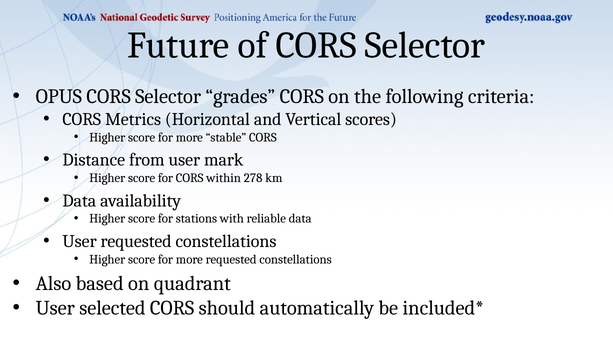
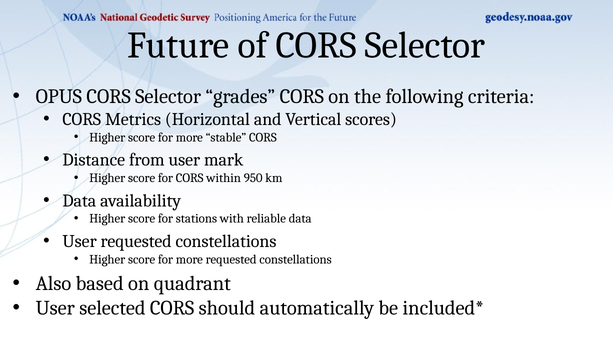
278: 278 -> 950 (253, 178)
